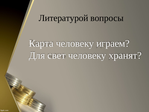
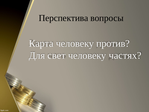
Литературой: Литературой -> Перспектива (63, 18)
играем: играем -> против (113, 43)
хранят: хранят -> частях (125, 55)
